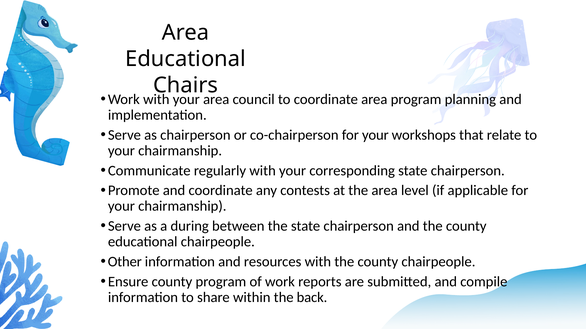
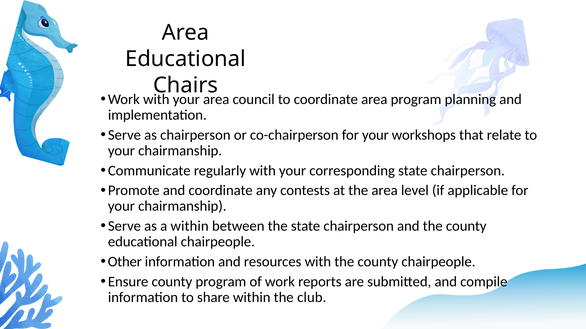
a during: during -> within (190, 226)
back: back -> club (312, 298)
